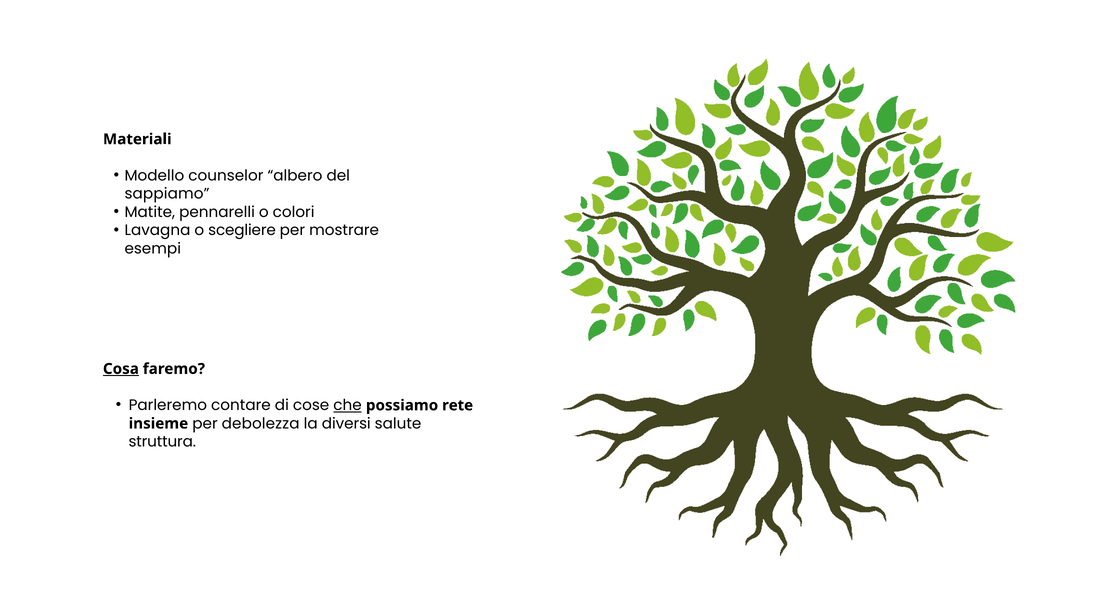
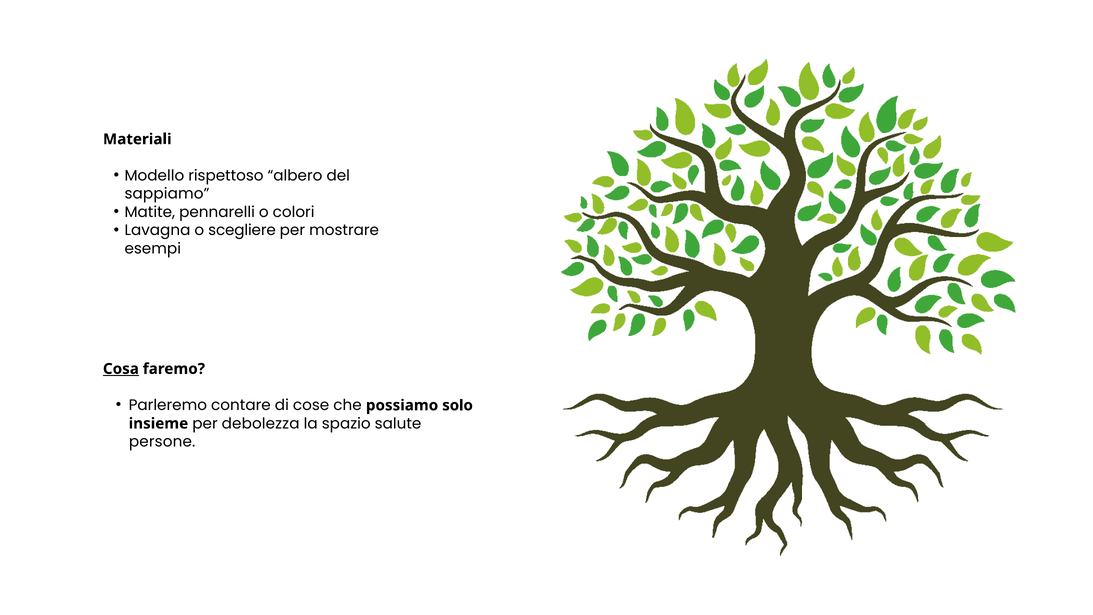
counselor: counselor -> rispettoso (226, 176)
che underline: present -> none (348, 405)
rete: rete -> solo (458, 405)
diversi: diversi -> spazio (346, 423)
struttura: struttura -> persone (162, 442)
